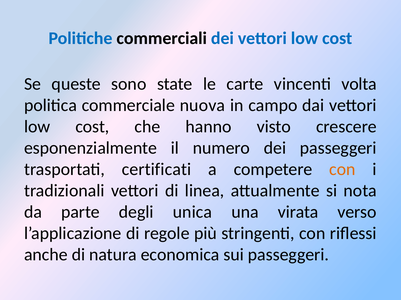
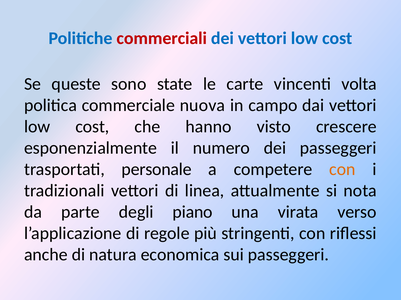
commerciali colour: black -> red (162, 38)
certificati: certificati -> personale (157, 170)
unica: unica -> piano (193, 213)
